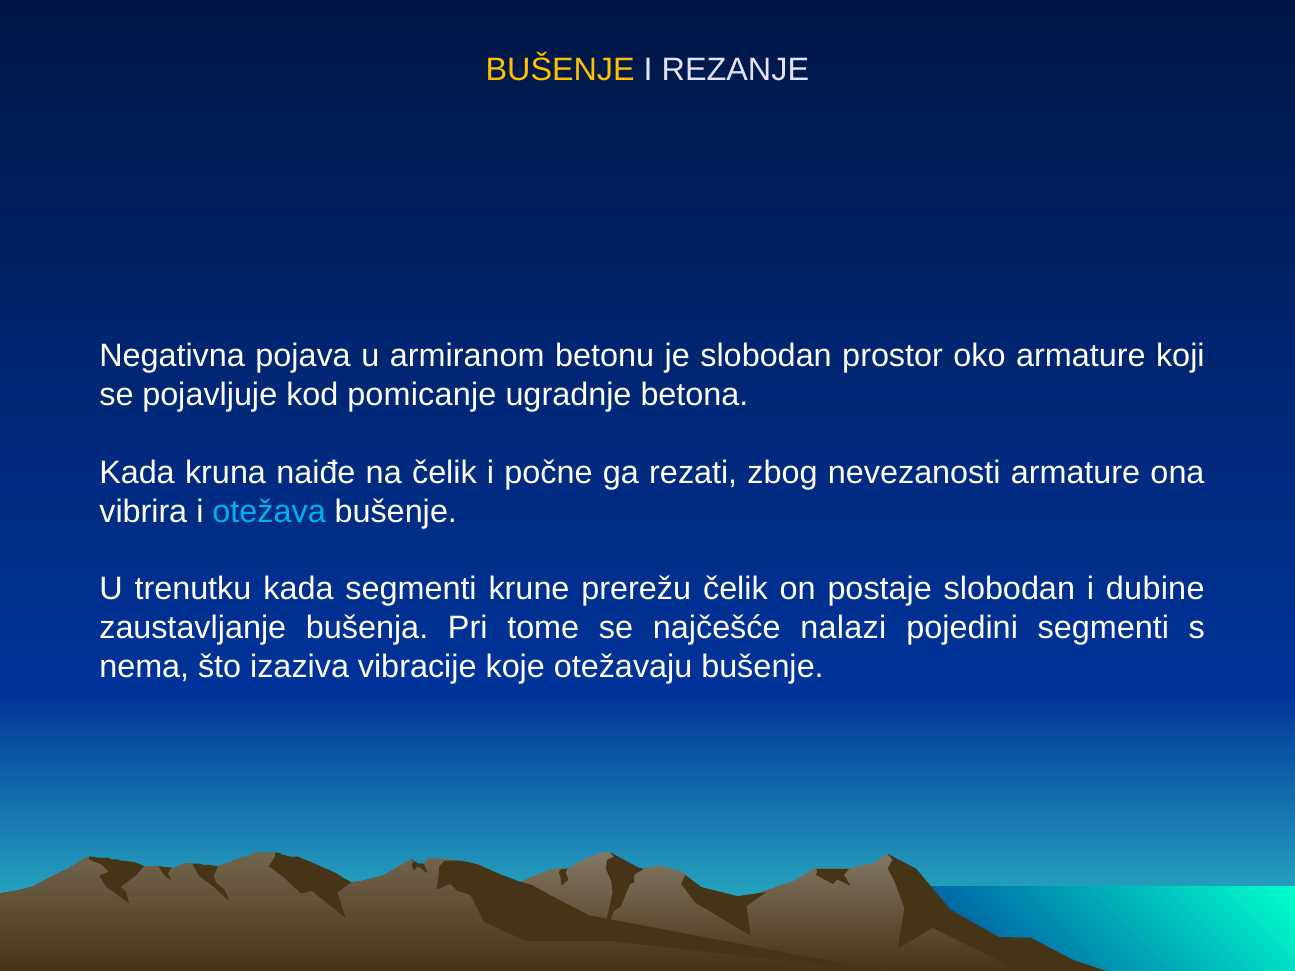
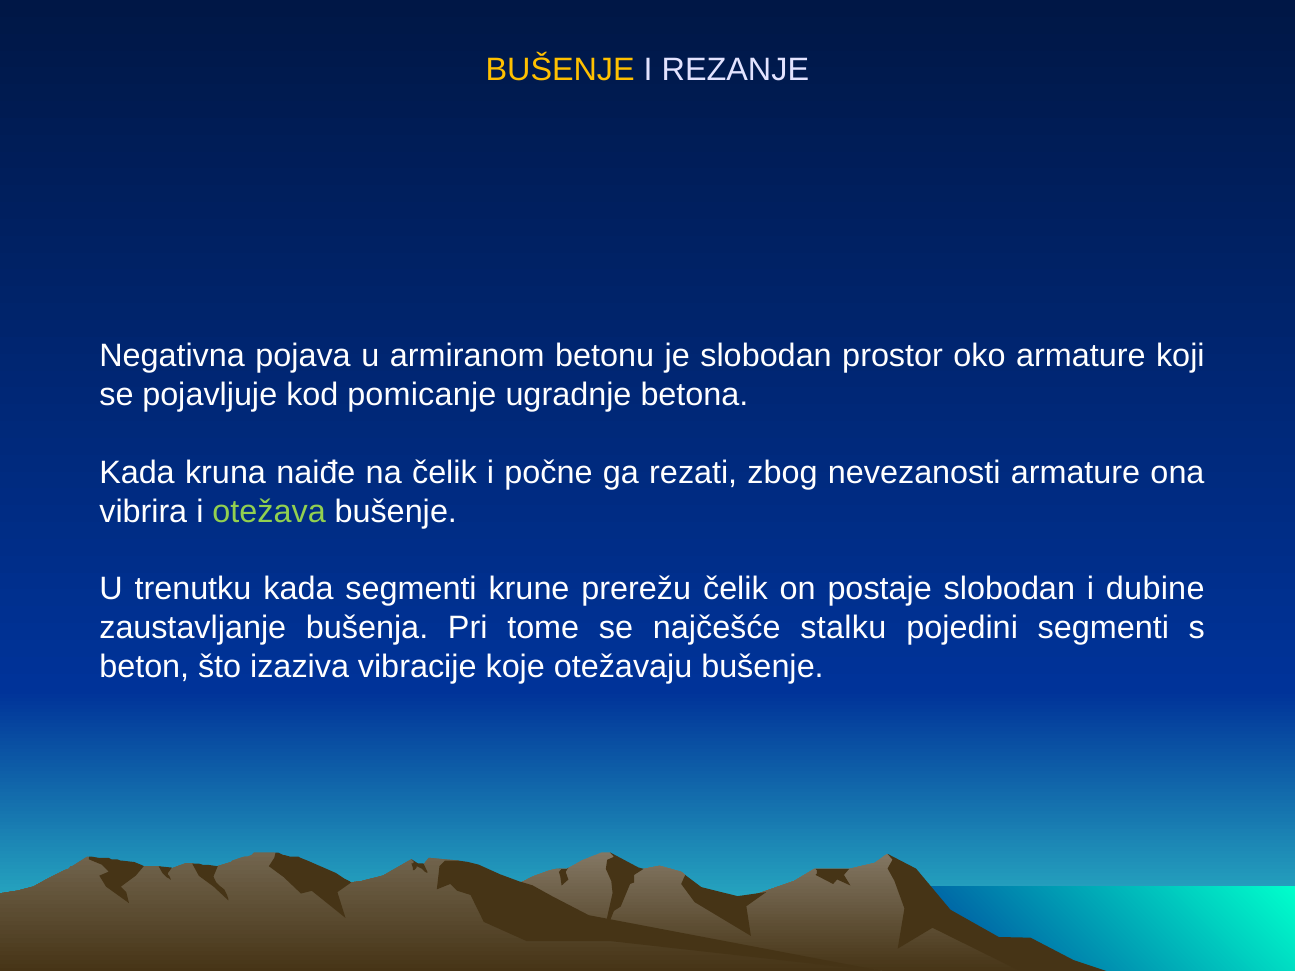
otežava colour: light blue -> light green (269, 512)
nalazi: nalazi -> stalku (843, 628)
nema: nema -> beton (144, 667)
